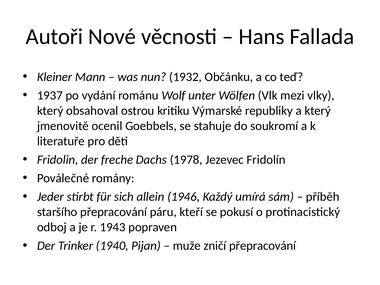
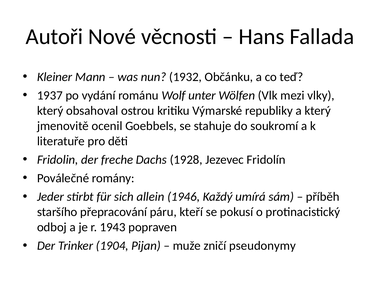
1978: 1978 -> 1928 (186, 160)
1940: 1940 -> 1904 (112, 246)
zničí přepracování: přepracování -> pseudonymy (263, 246)
